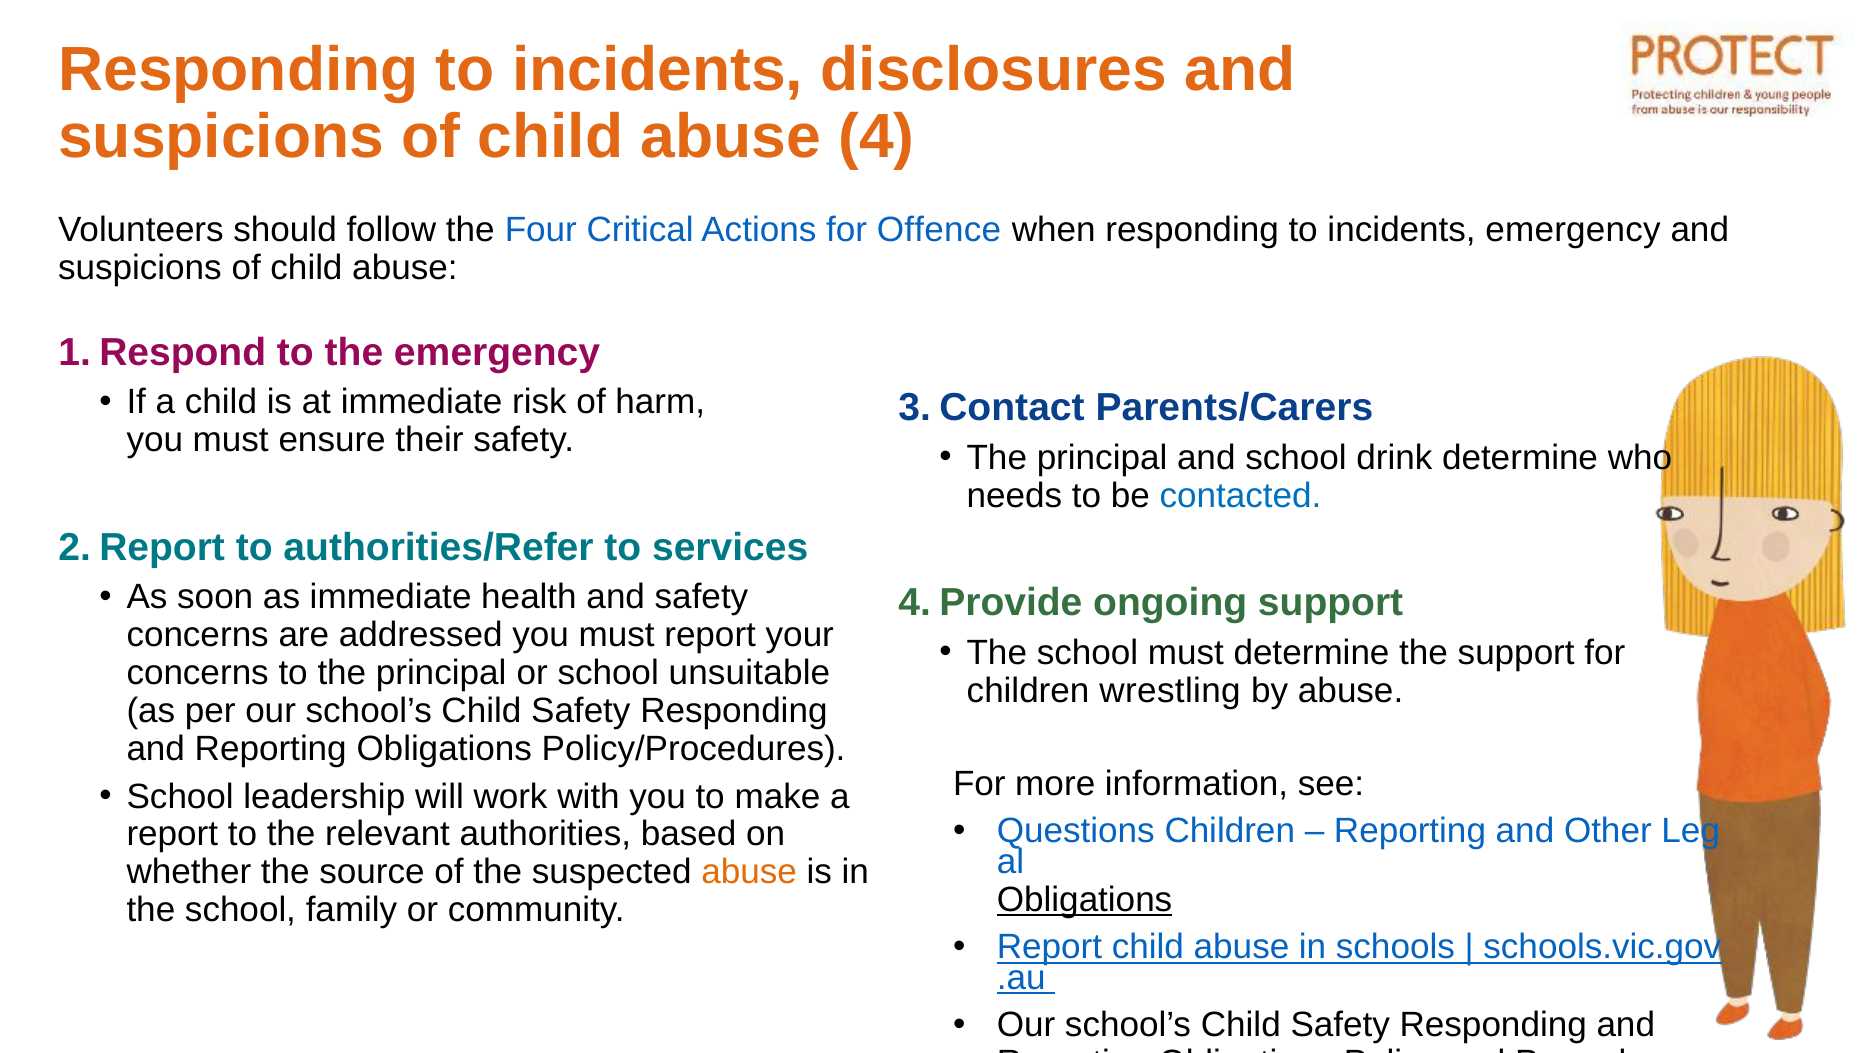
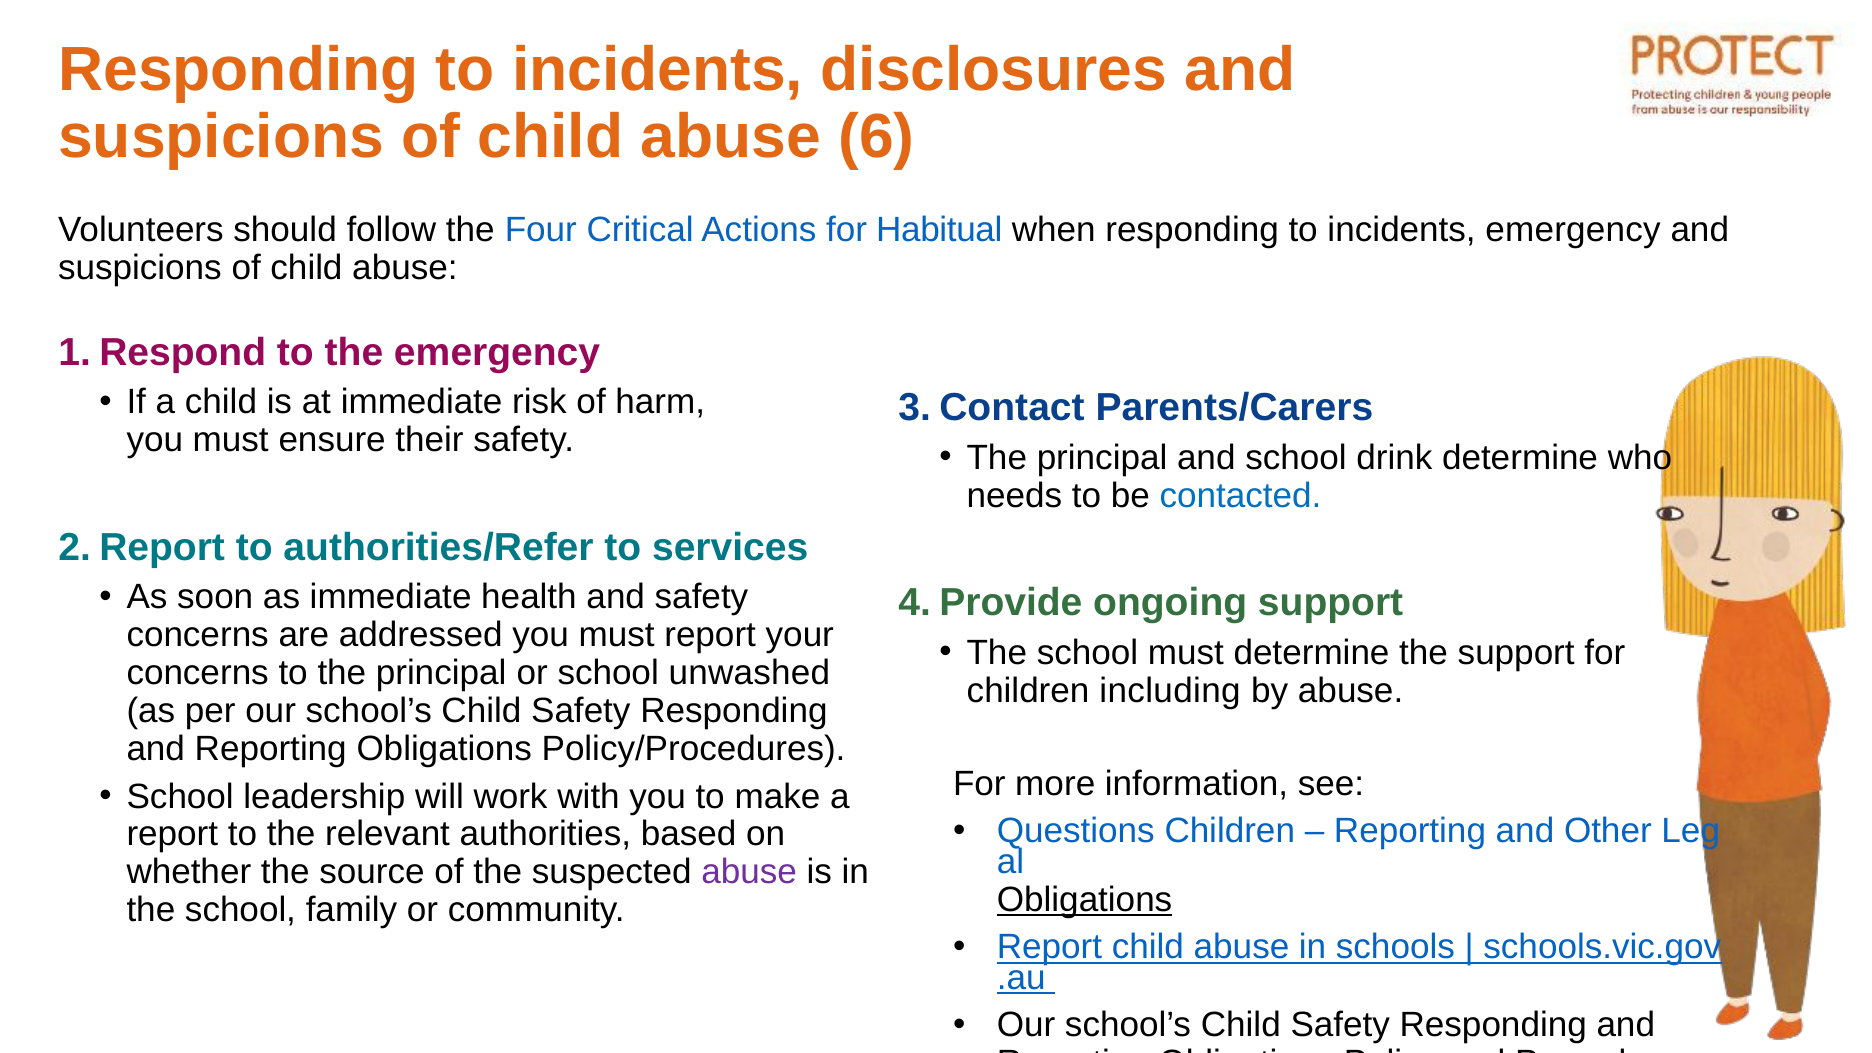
4: 4 -> 6 (876, 137)
Offence: Offence -> Habitual (939, 230)
unsuitable: unsuitable -> unwashed (749, 673)
wrestling: wrestling -> including (1170, 690)
abuse colour: orange -> purple (749, 872)
